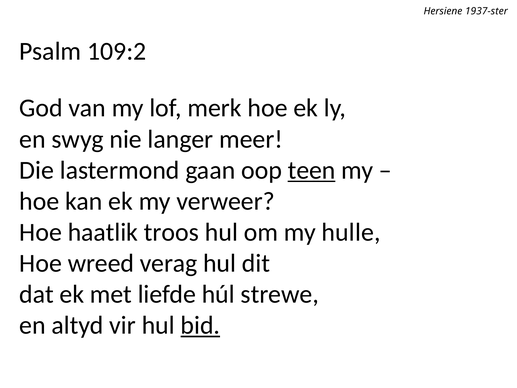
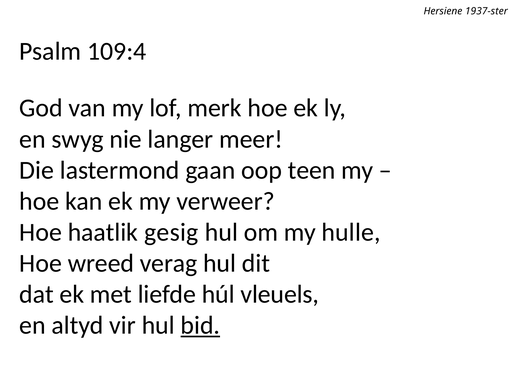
109:2: 109:2 -> 109:4 (117, 51)
teen underline: present -> none (312, 170)
troos: troos -> gesig (171, 232)
strewe: strewe -> vleuels (280, 294)
